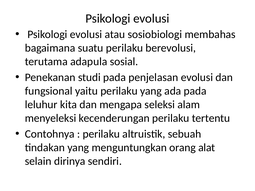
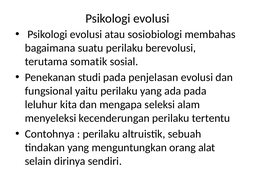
adapula: adapula -> somatik (89, 62)
